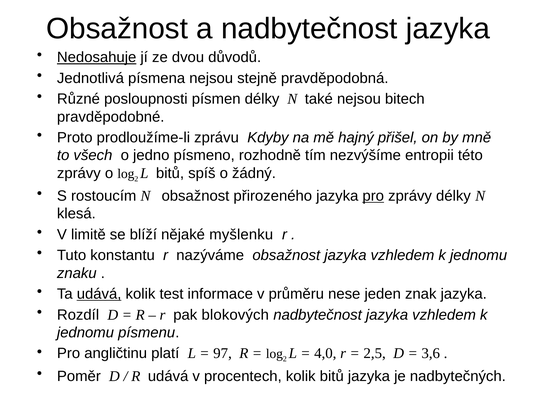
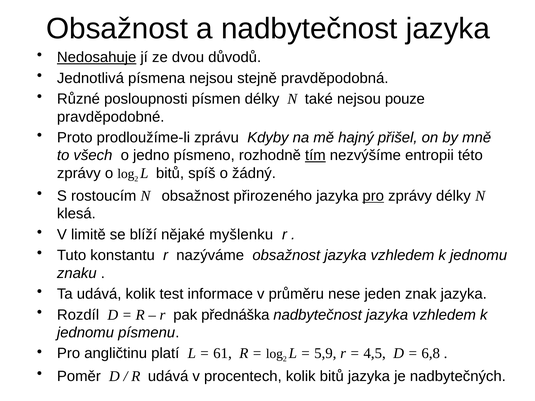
bitech: bitech -> pouze (405, 99)
tím underline: none -> present (315, 156)
udává underline: present -> none (99, 294)
blokových: blokových -> přednáška (235, 315)
97: 97 -> 61 (223, 354)
4,0: 4,0 -> 5,9 (325, 354)
2,5: 2,5 -> 4,5 (375, 354)
3,6: 3,6 -> 6,8 (431, 354)
